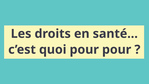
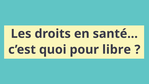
pour pour: pour -> libre (117, 49)
